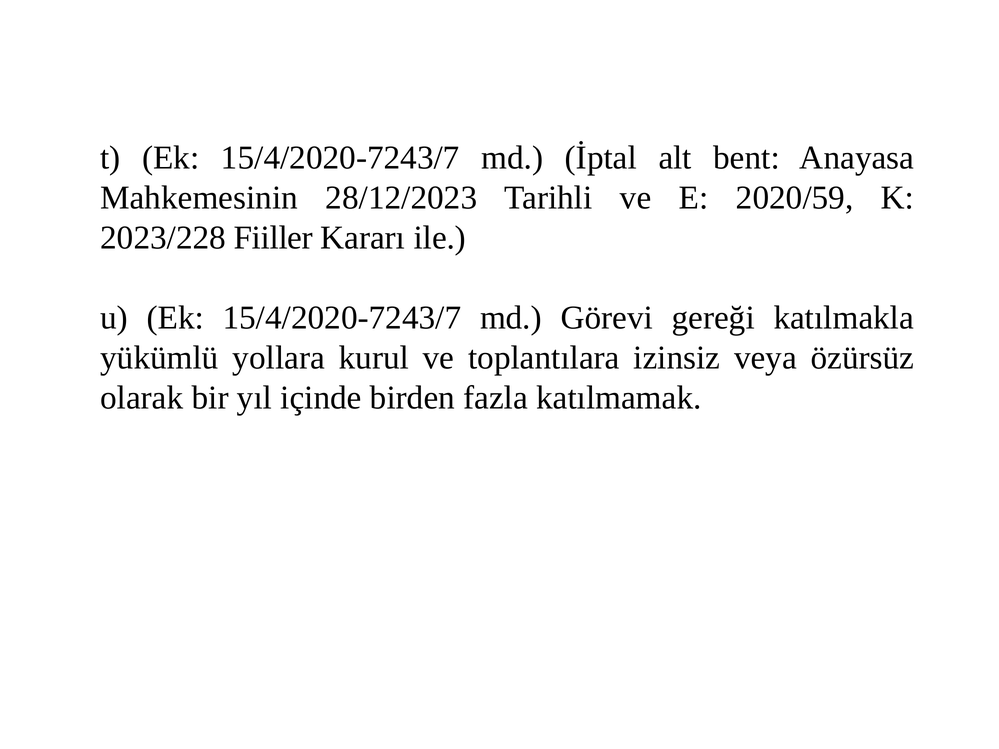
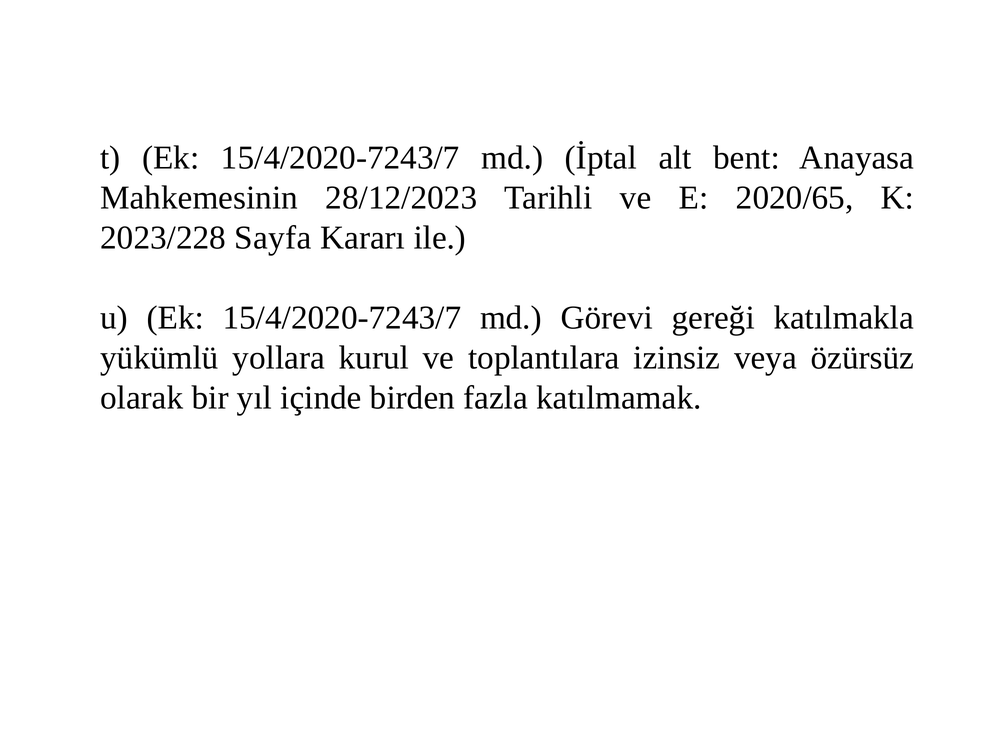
2020/59: 2020/59 -> 2020/65 (795, 198)
Fiiller: Fiiller -> Sayfa (273, 238)
